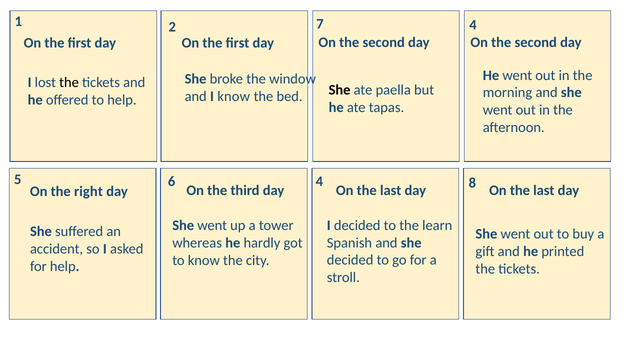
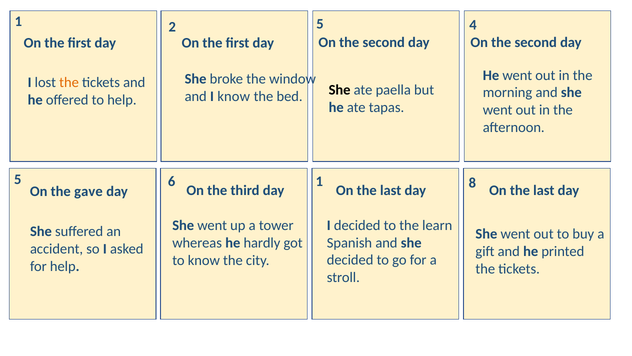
2 7: 7 -> 5 (320, 24)
the colour: black -> orange (69, 82)
6 4: 4 -> 1 (319, 181)
right: right -> gave (88, 191)
